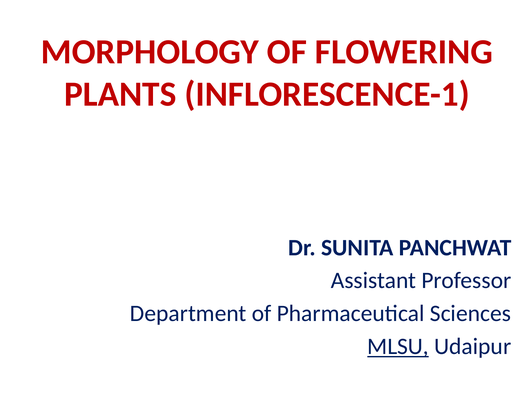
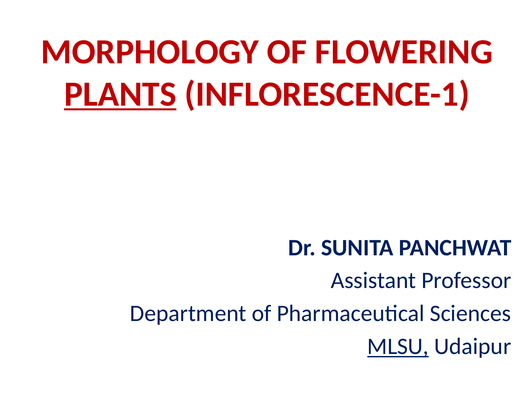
PLANTS underline: none -> present (120, 94)
